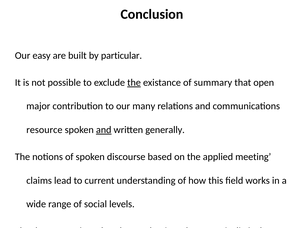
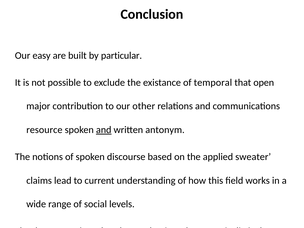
the underline: present -> none (134, 83)
summary: summary -> temporal (213, 83)
many: many -> other (144, 106)
generally: generally -> antonym (165, 130)
meeting: meeting -> sweater (253, 157)
